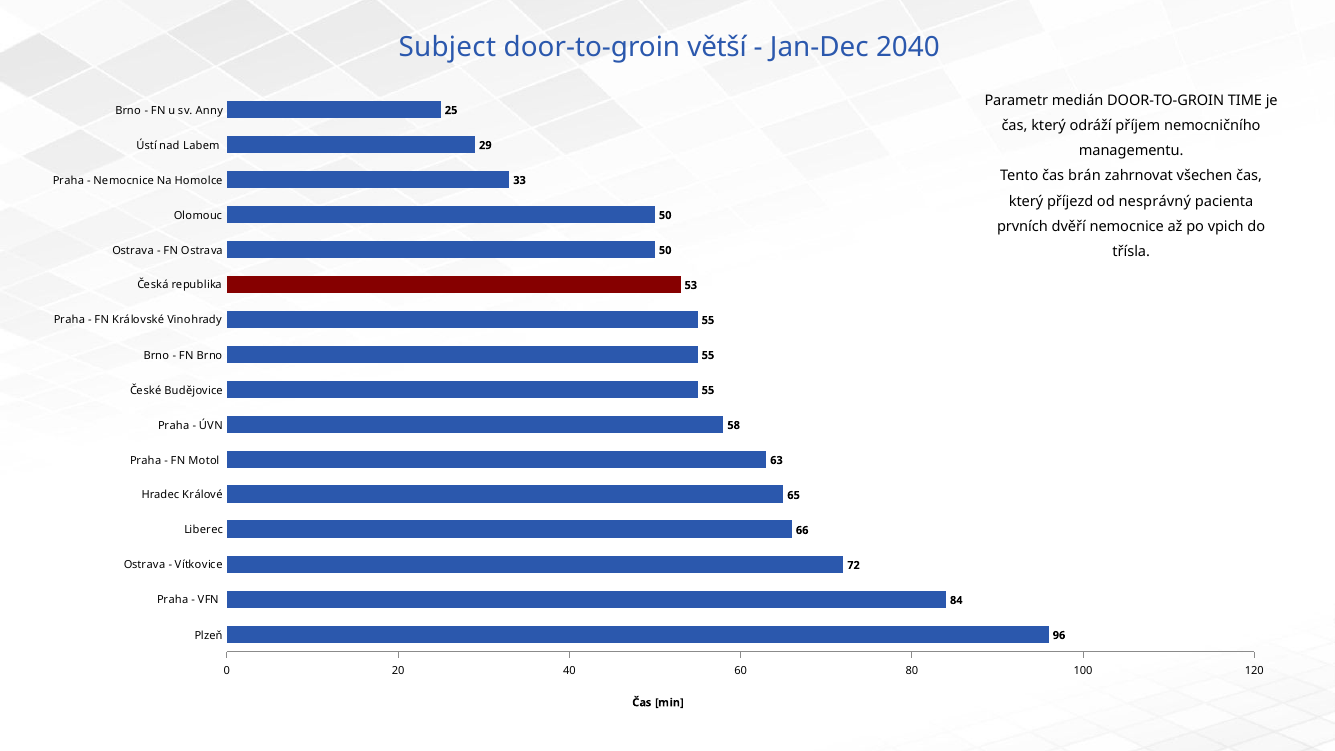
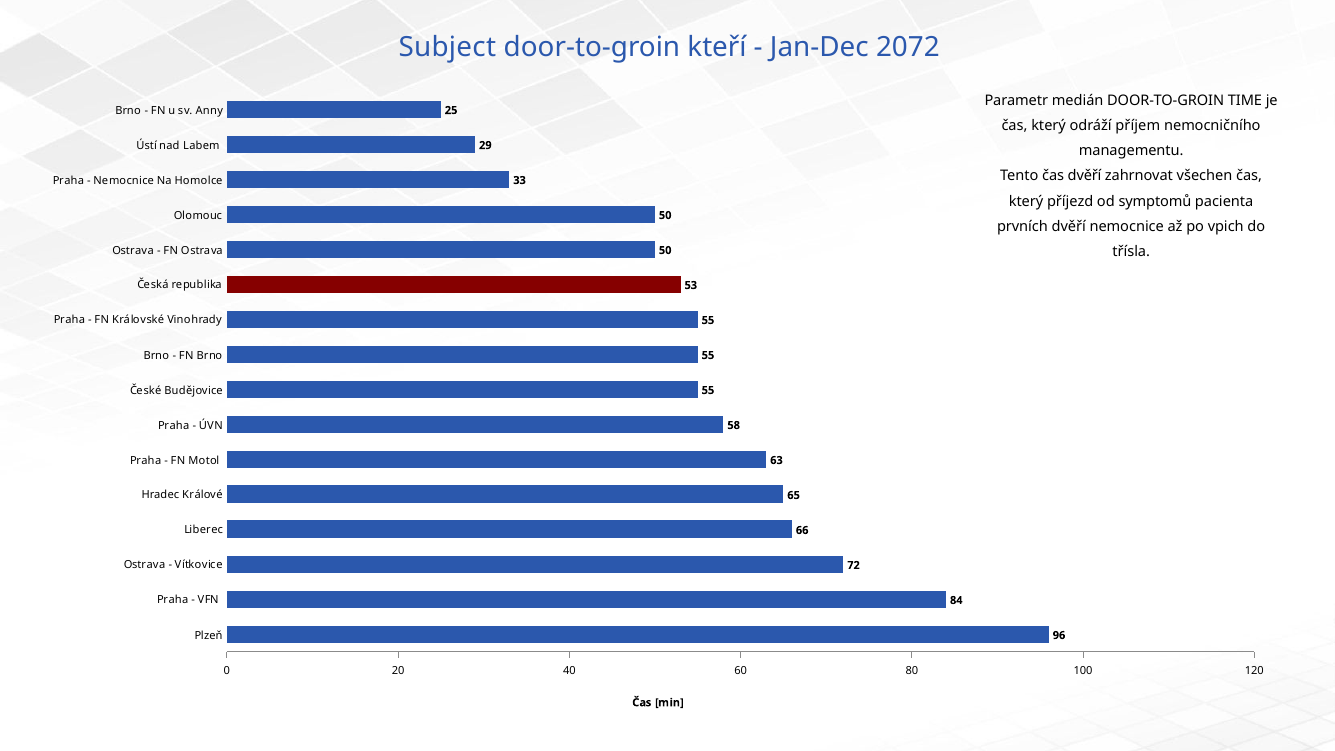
větší: větší -> kteří (717, 47)
2040: 2040 -> 2072 (908, 47)
čas brán: brán -> dvěří (1085, 176)
nesprávný: nesprávný -> symptomů (1155, 201)
